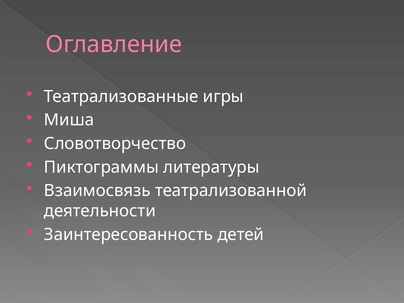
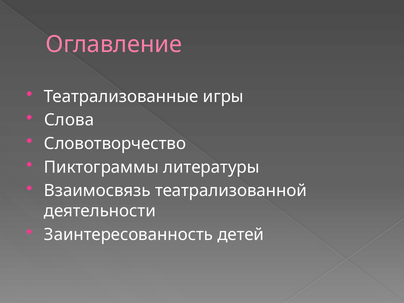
Миша: Миша -> Слова (69, 120)
